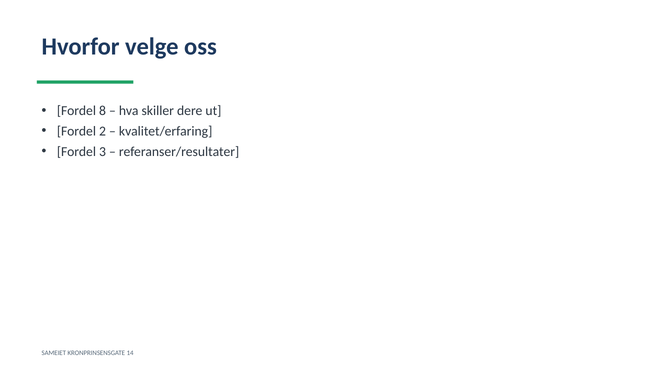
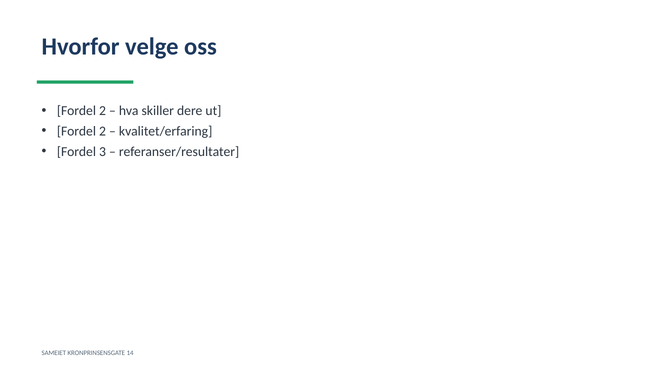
8: 8 -> 2 (103, 111)
